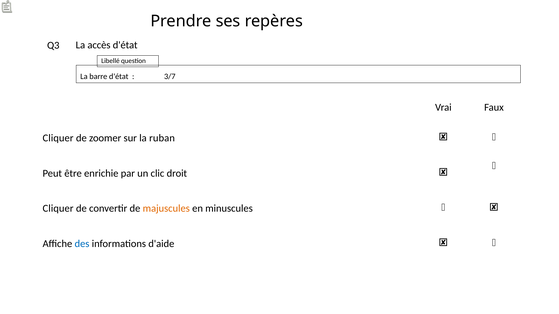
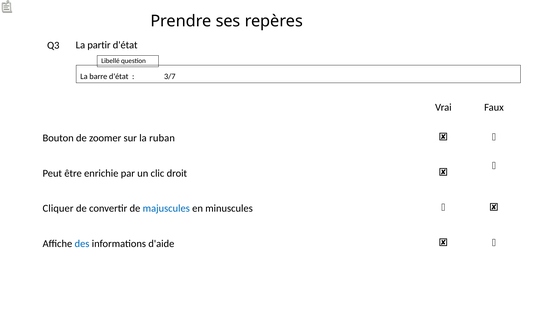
accès: accès -> partir (99, 45)
Cliquer: Cliquer -> Bouton (58, 138)
majuscules colour: orange -> blue (166, 209)
